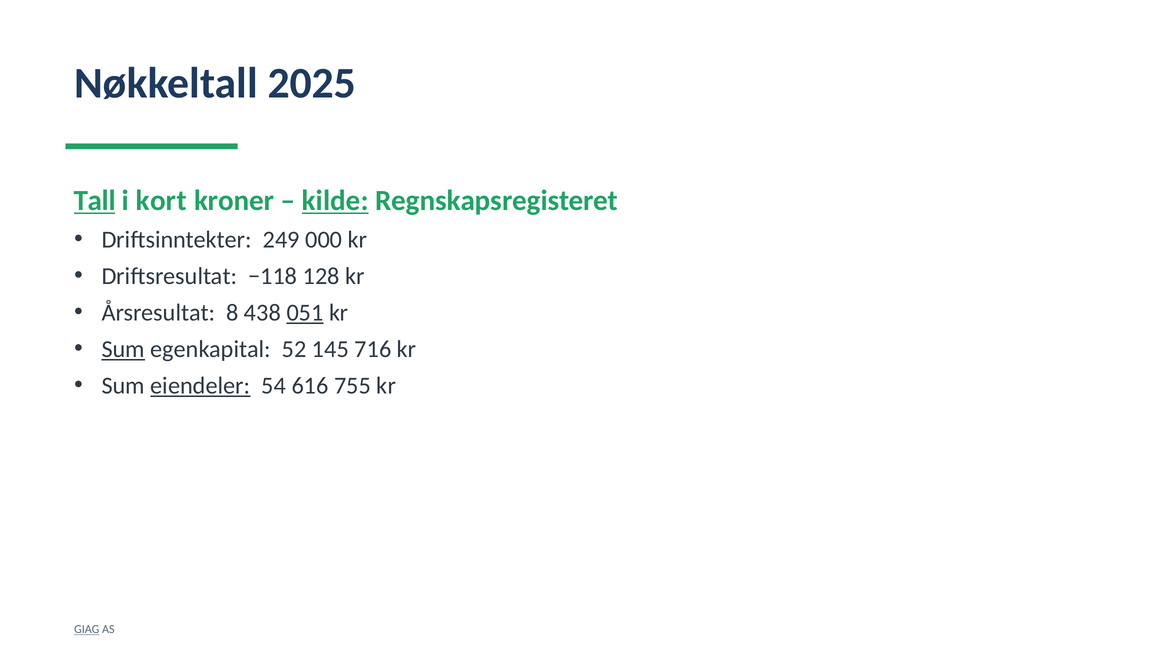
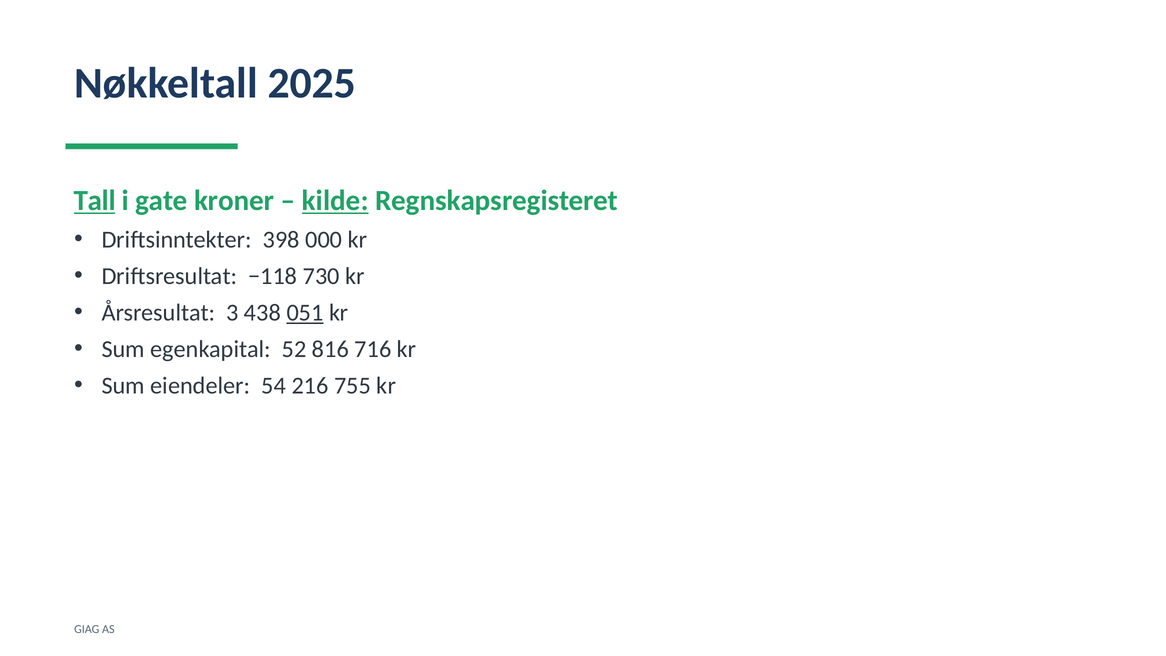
kort: kort -> gate (161, 201)
249: 249 -> 398 (281, 240)
128: 128 -> 730 (321, 276)
8: 8 -> 3 (232, 313)
Sum underline: present -> none (123, 349)
145: 145 -> 816 (330, 349)
eiendeler underline: present -> none (200, 386)
616: 616 -> 216 (310, 386)
GIAG underline: present -> none (87, 629)
